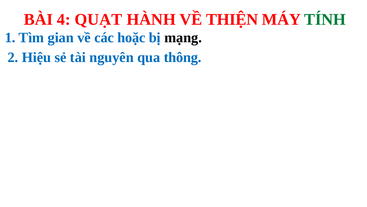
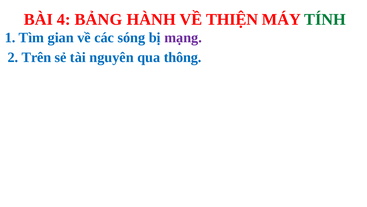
QUẠT: QUẠT -> BẢNG (98, 19)
hoặc: hoặc -> sóng (131, 38)
mạng colour: black -> purple (183, 38)
Hiệu: Hiệu -> Trên (36, 57)
